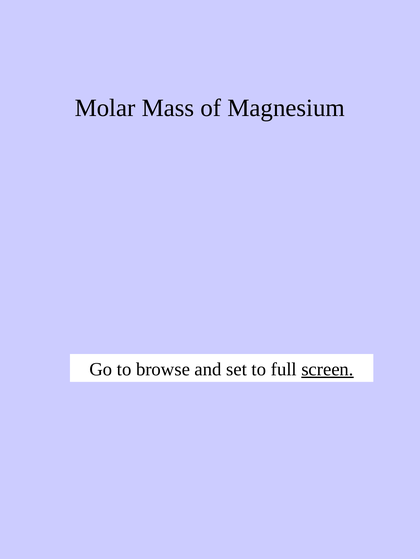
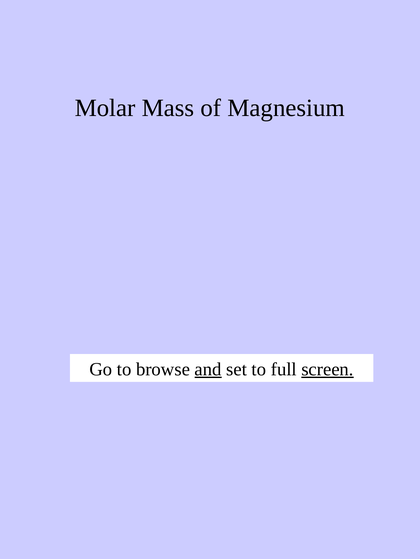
and underline: none -> present (208, 370)
